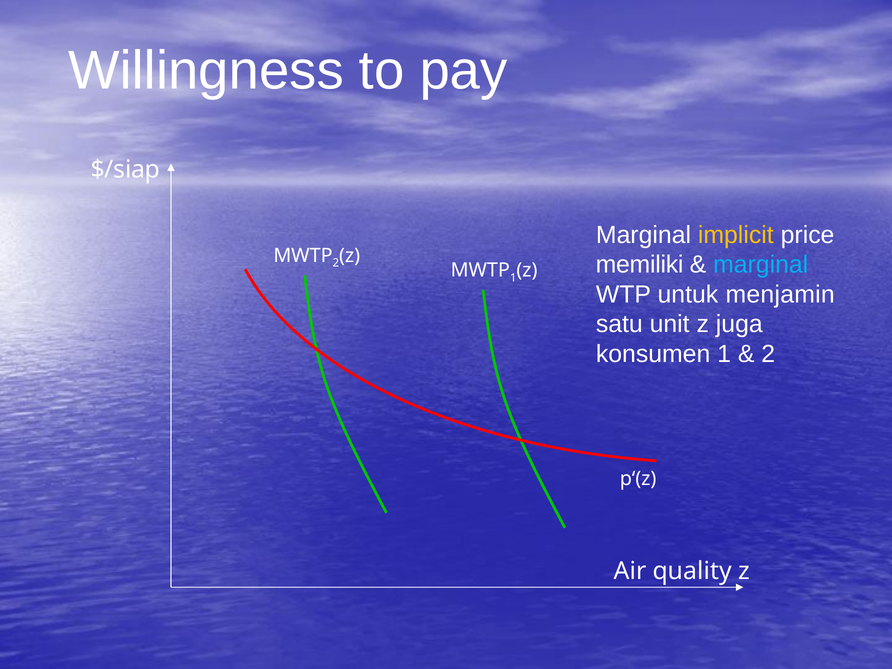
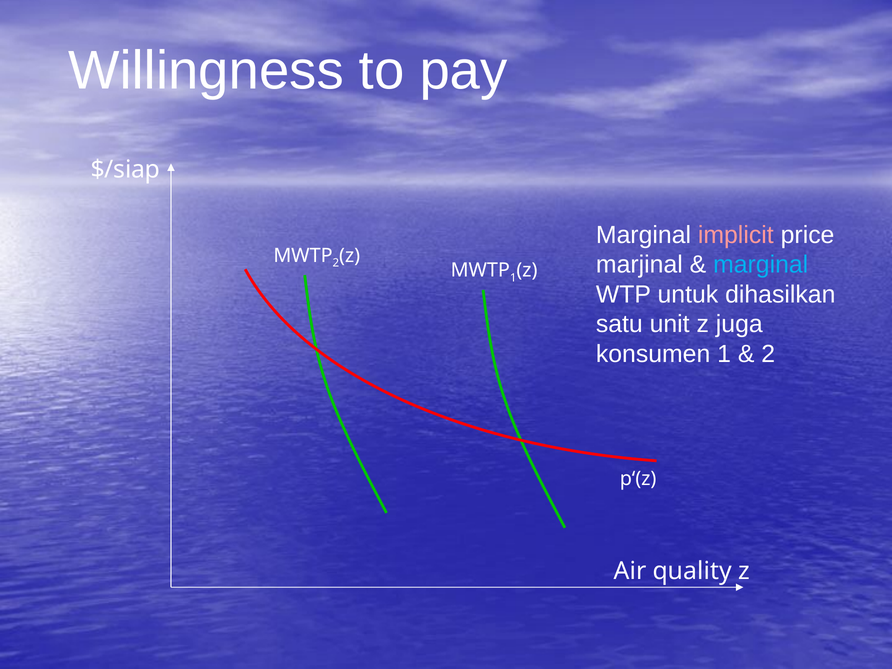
implicit colour: yellow -> pink (736, 235)
memiliki: memiliki -> marjinal (639, 265)
menjamin: menjamin -> dihasilkan (780, 295)
